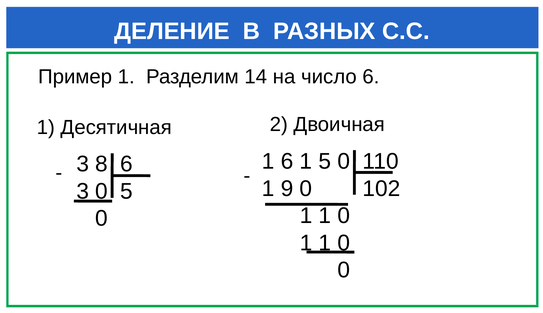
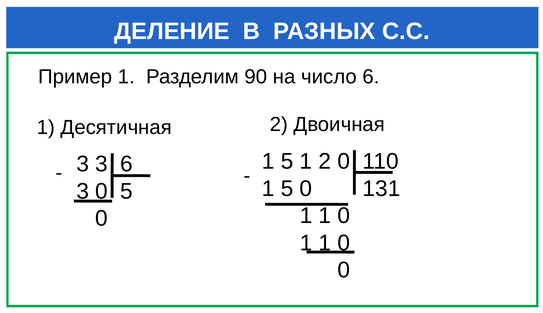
14: 14 -> 90 (256, 77)
6: 6 -> 5 (287, 162)
1 5: 5 -> 2 (325, 162)
3 8: 8 -> 3 (101, 164)
9: 9 -> 5 (287, 189)
102: 102 -> 131 (381, 189)
